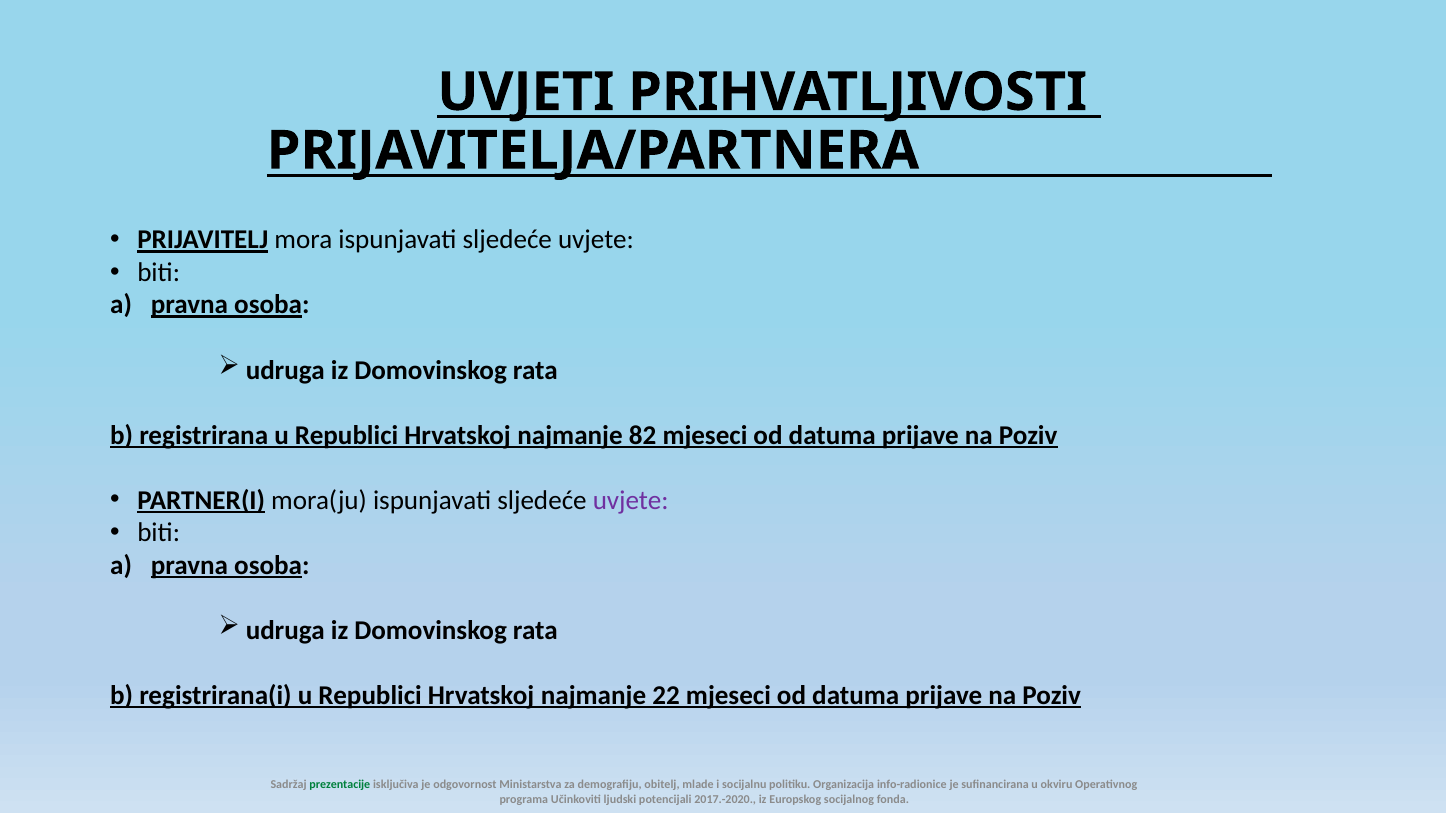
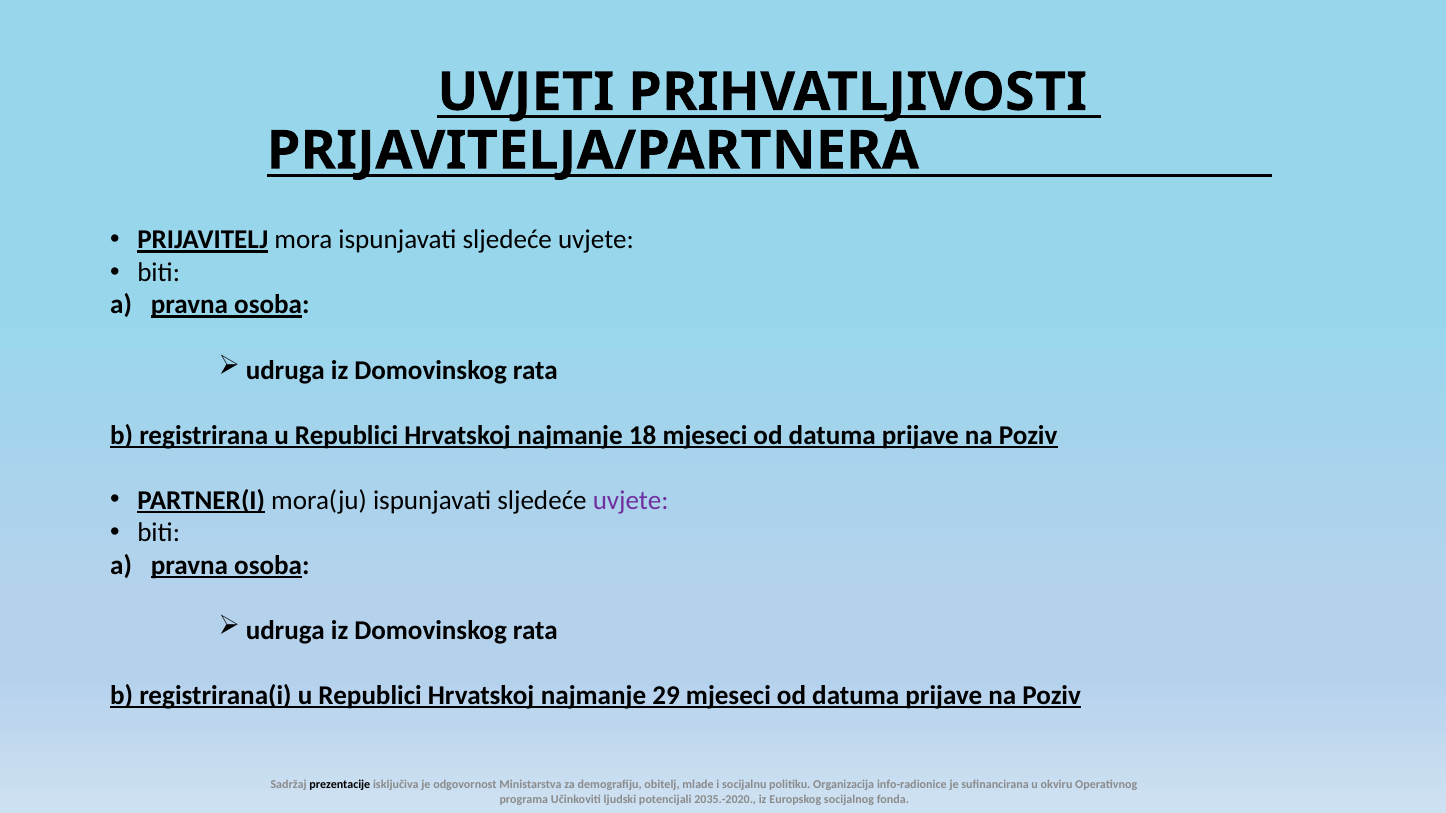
82: 82 -> 18 (643, 435)
22: 22 -> 29 (666, 696)
prezentacije colour: green -> black (340, 785)
2017.-2020: 2017.-2020 -> 2035.-2020 (725, 800)
